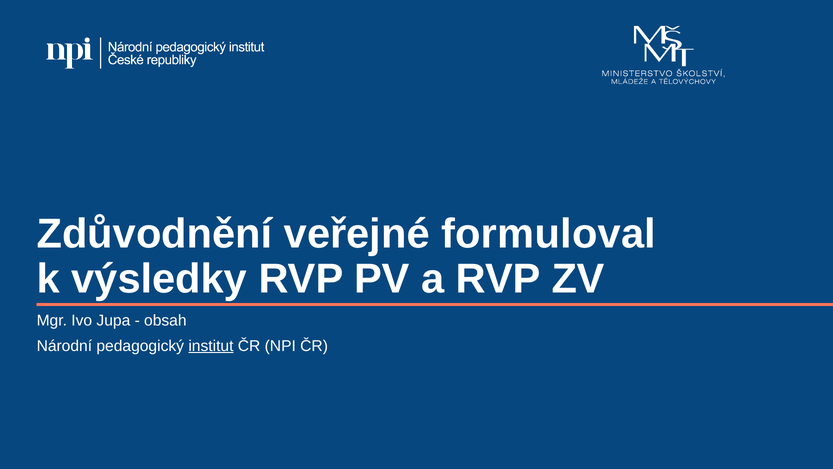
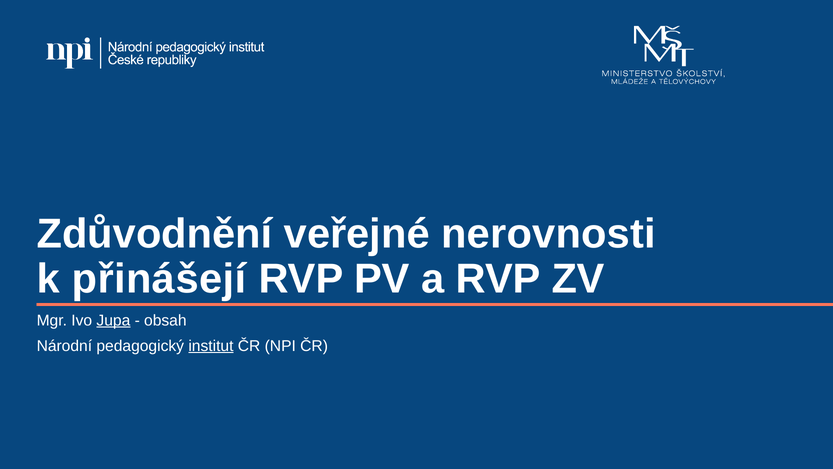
formuloval: formuloval -> nerovnosti (549, 234)
výsledky: výsledky -> přinášejí (159, 279)
Jupa underline: none -> present (113, 320)
